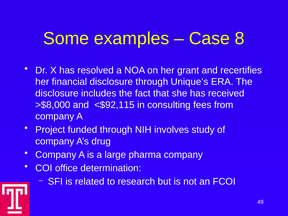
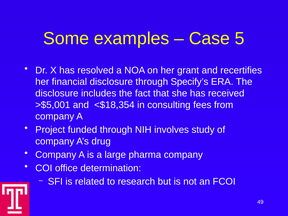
8: 8 -> 5 (240, 38)
Unique’s: Unique’s -> Specify’s (189, 82)
>$8,000: >$8,000 -> >$5,001 (53, 105)
<$92,115: <$92,115 -> <$18,354 (114, 105)
